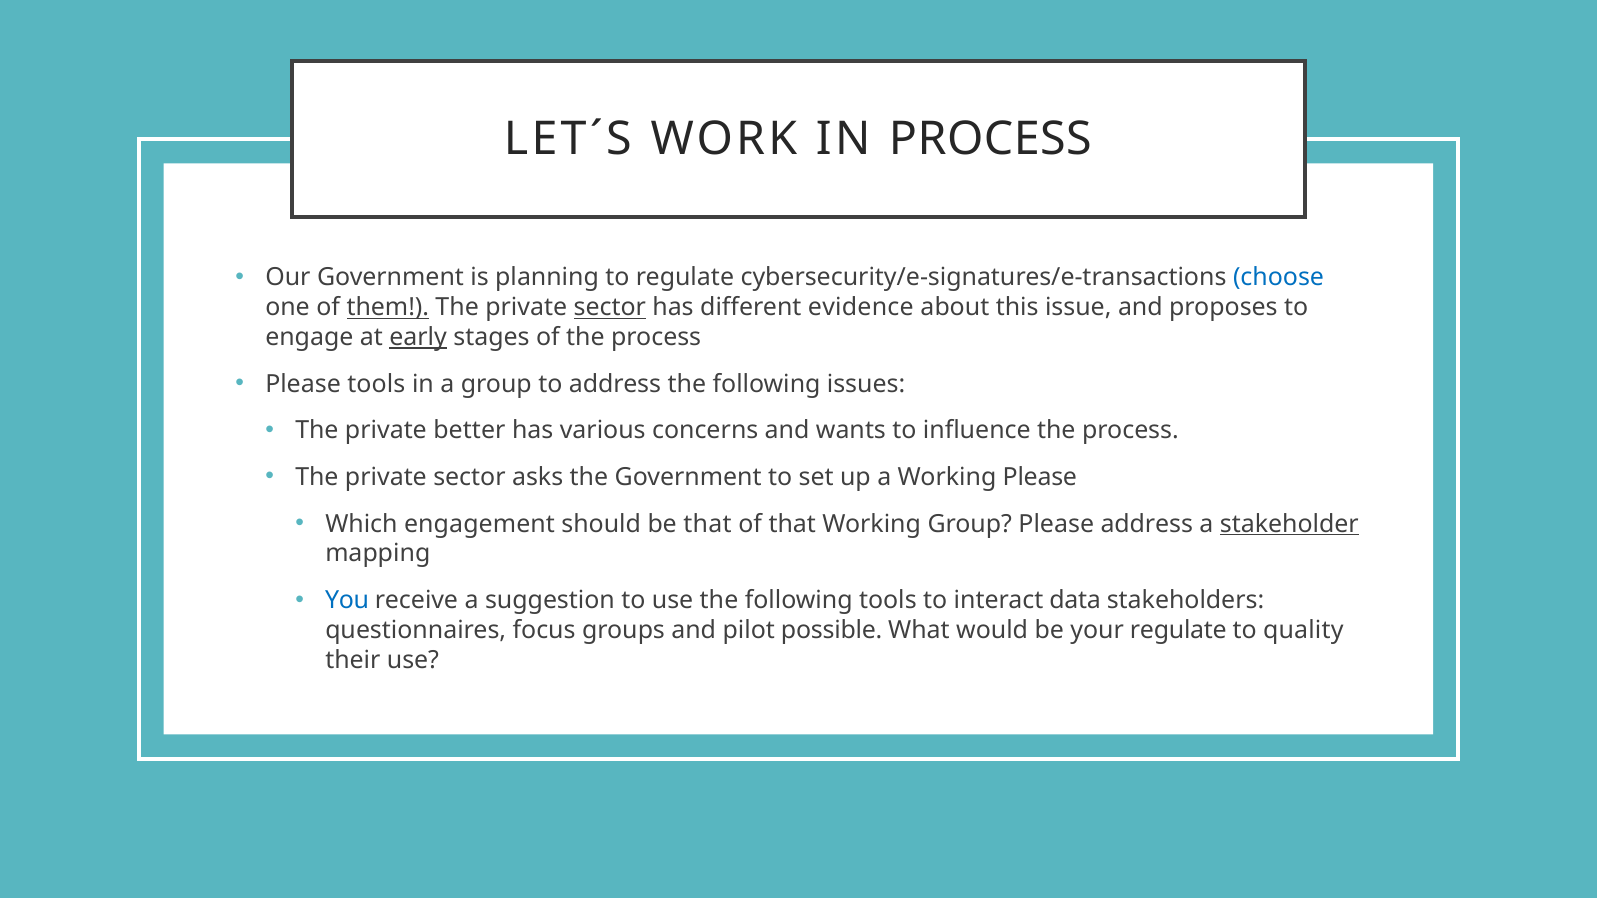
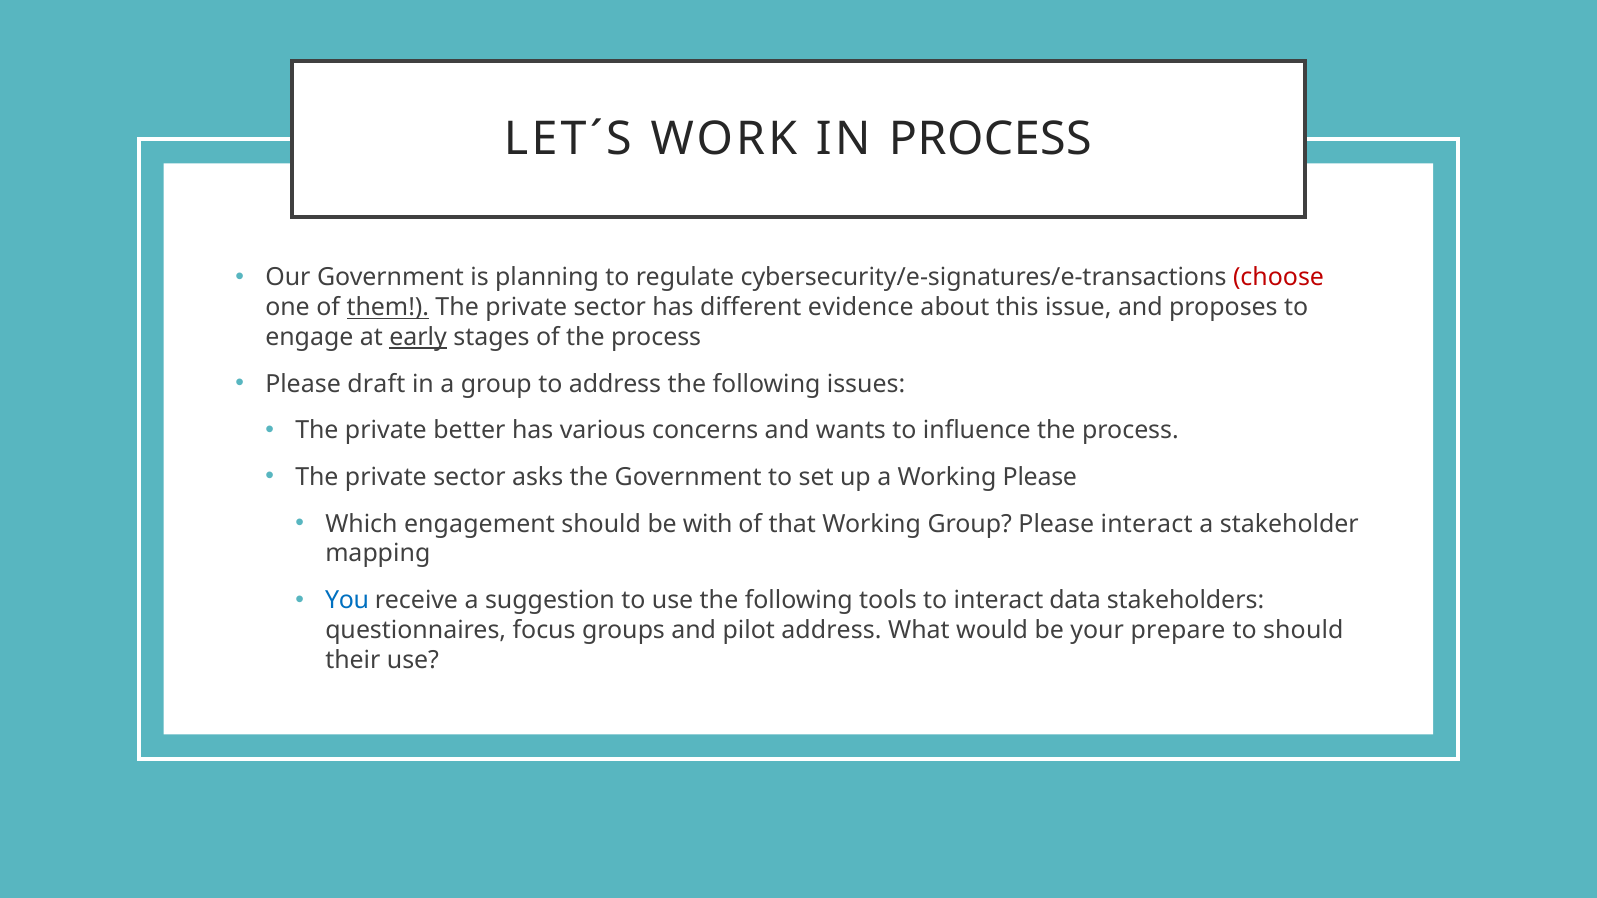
choose colour: blue -> red (1279, 278)
sector underline: present -> none (610, 308)
Please tools: tools -> draft (376, 384)
be that: that -> with (708, 524)
Please address: address -> interact (1147, 524)
stakeholder underline: present -> none (1289, 524)
pilot possible: possible -> address (831, 630)
your regulate: regulate -> prepare (1178, 630)
to quality: quality -> should (1303, 630)
